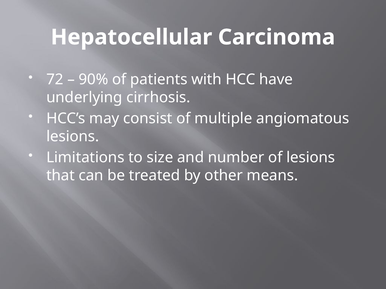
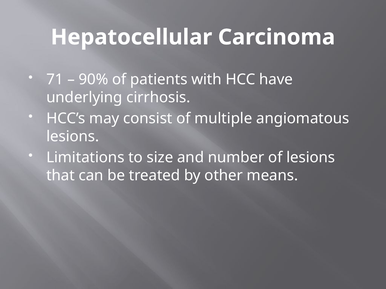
72: 72 -> 71 (55, 80)
